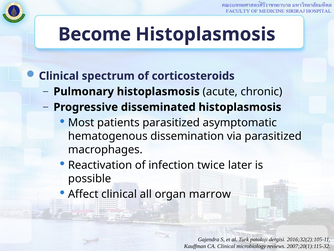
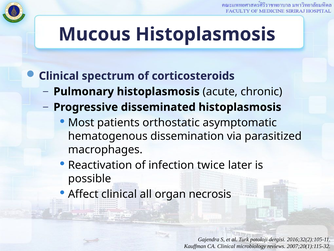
Become: Become -> Mucous (95, 34)
patients parasitized: parasitized -> orthostatic (171, 123)
marrow: marrow -> necrosis (210, 194)
